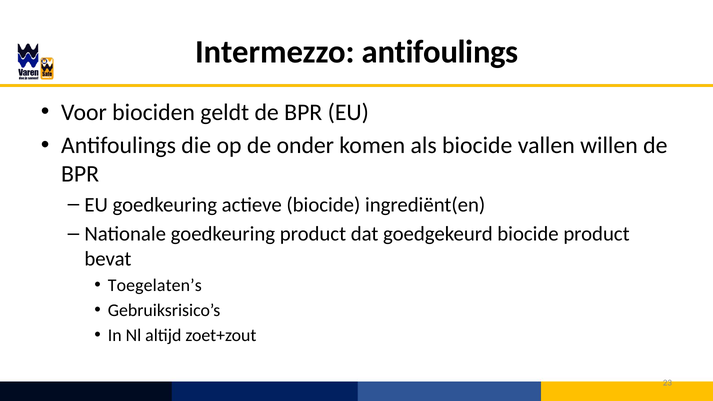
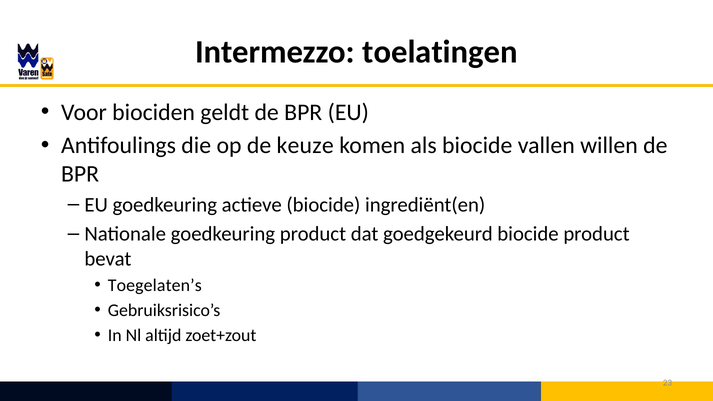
Intermezzo antifoulings: antifoulings -> toelatingen (440, 52)
onder: onder -> keuze (305, 145)
